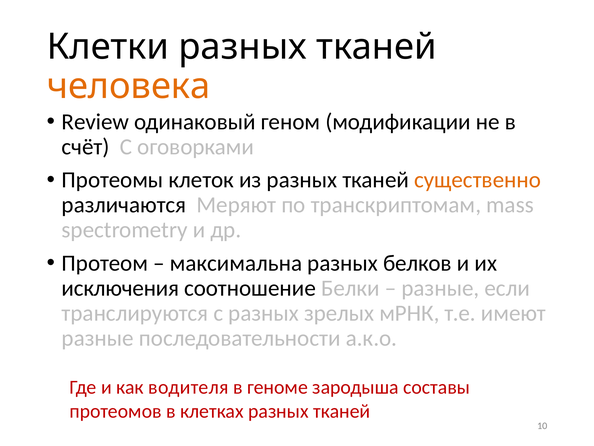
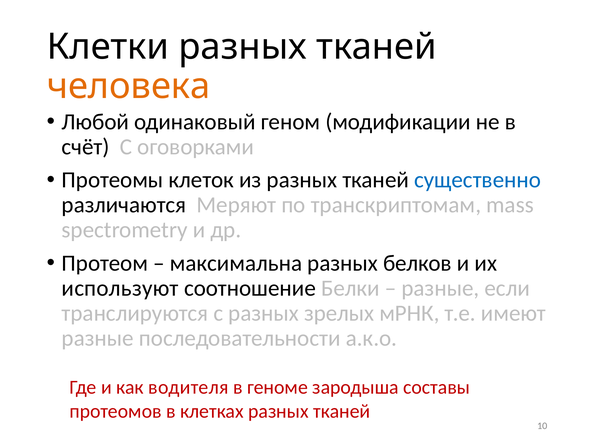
Review: Review -> Любой (95, 122)
существенно colour: orange -> blue (478, 180)
исключения: исключения -> используют (120, 288)
